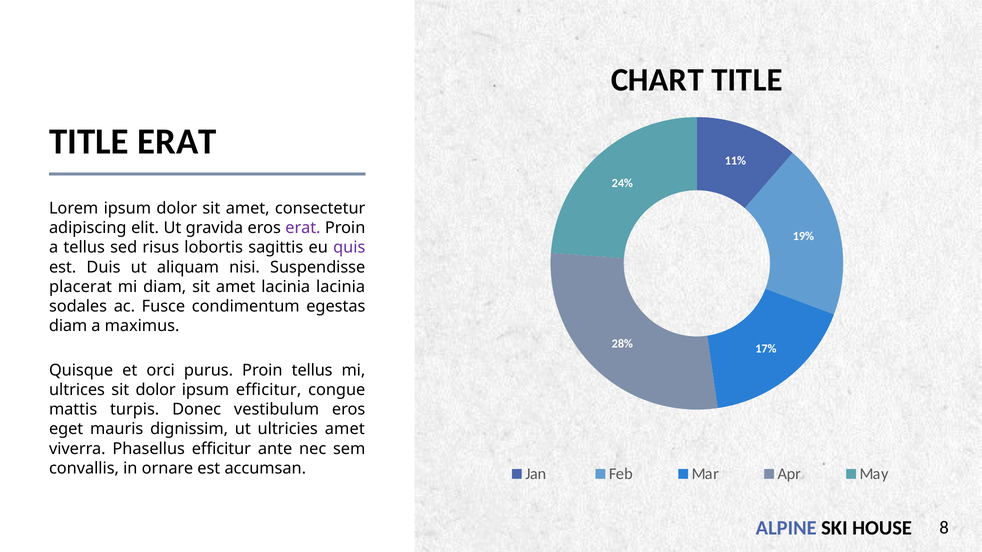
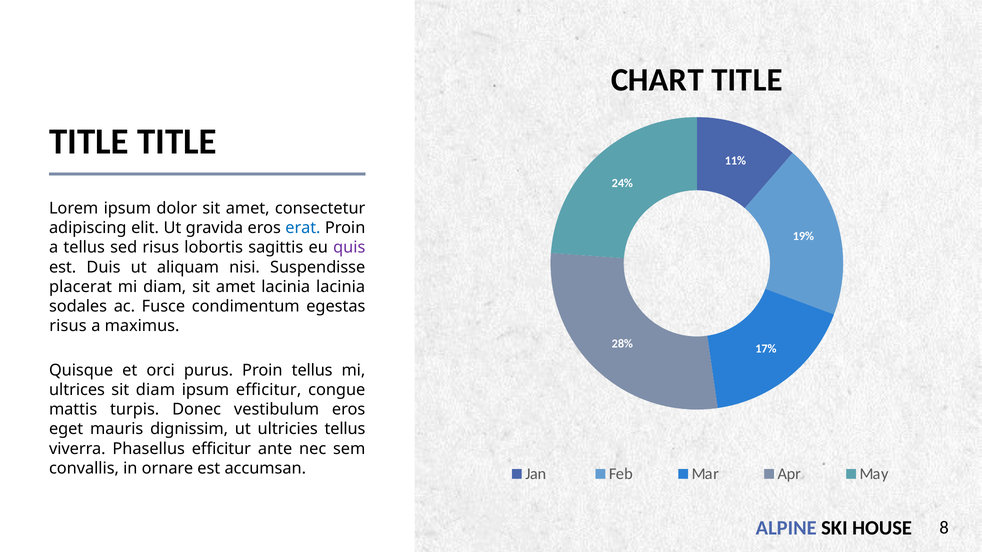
TITLE ERAT: ERAT -> TITLE (177, 142)
erat colour: purple -> blue (303, 228)
diam: diam -> risus (68, 326)
sit dolor: dolor -> diam (155, 390)
ultricies amet: amet -> tellus (345, 429)
